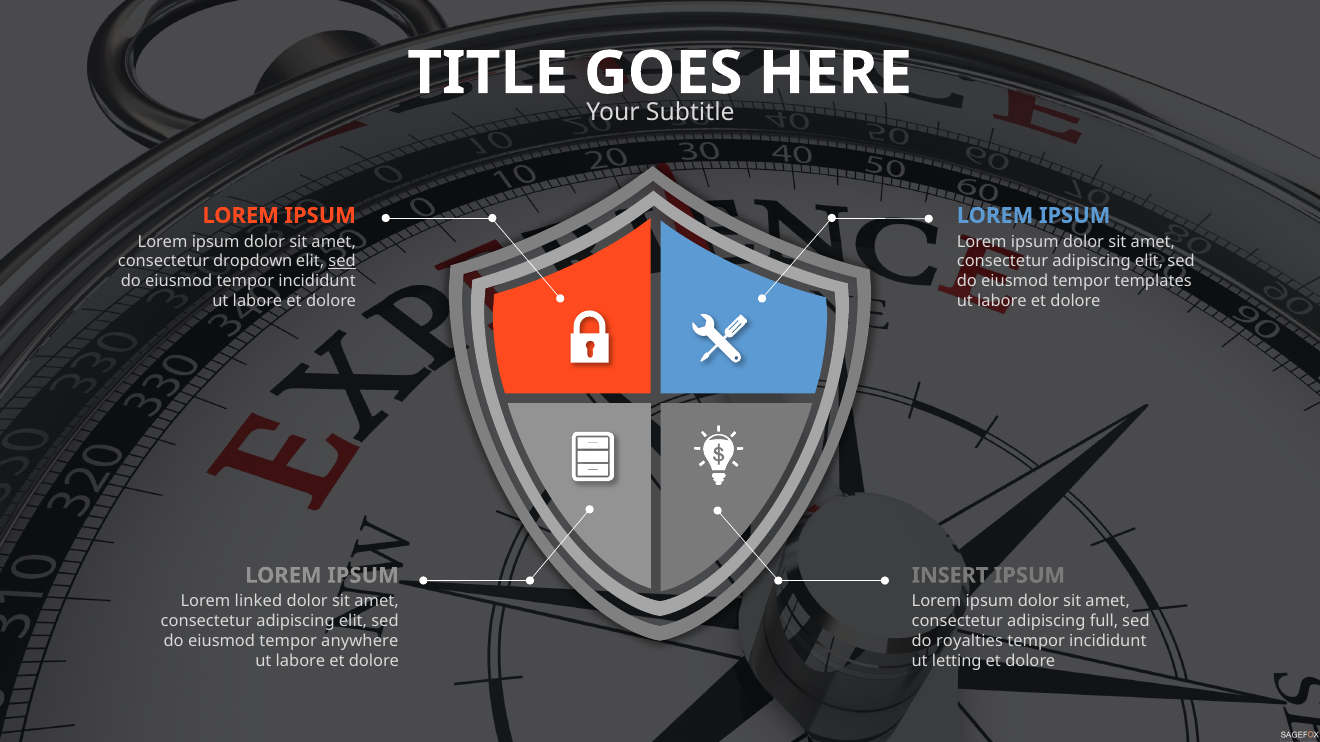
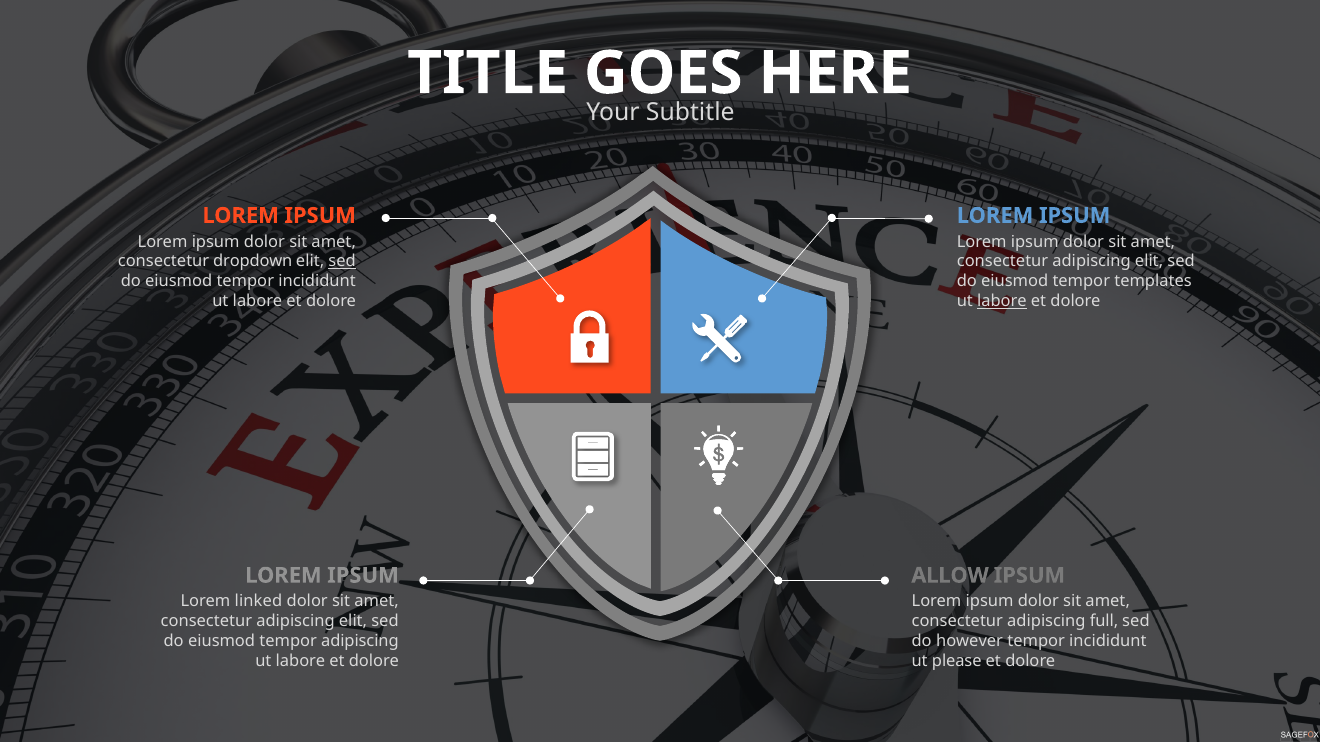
labore underline: none -> present (1002, 301)
INSERT: INSERT -> ALLOW (950, 576)
tempor anywhere: anywhere -> adipiscing (360, 641)
royalties: royalties -> however (970, 641)
letting: letting -> please (957, 661)
